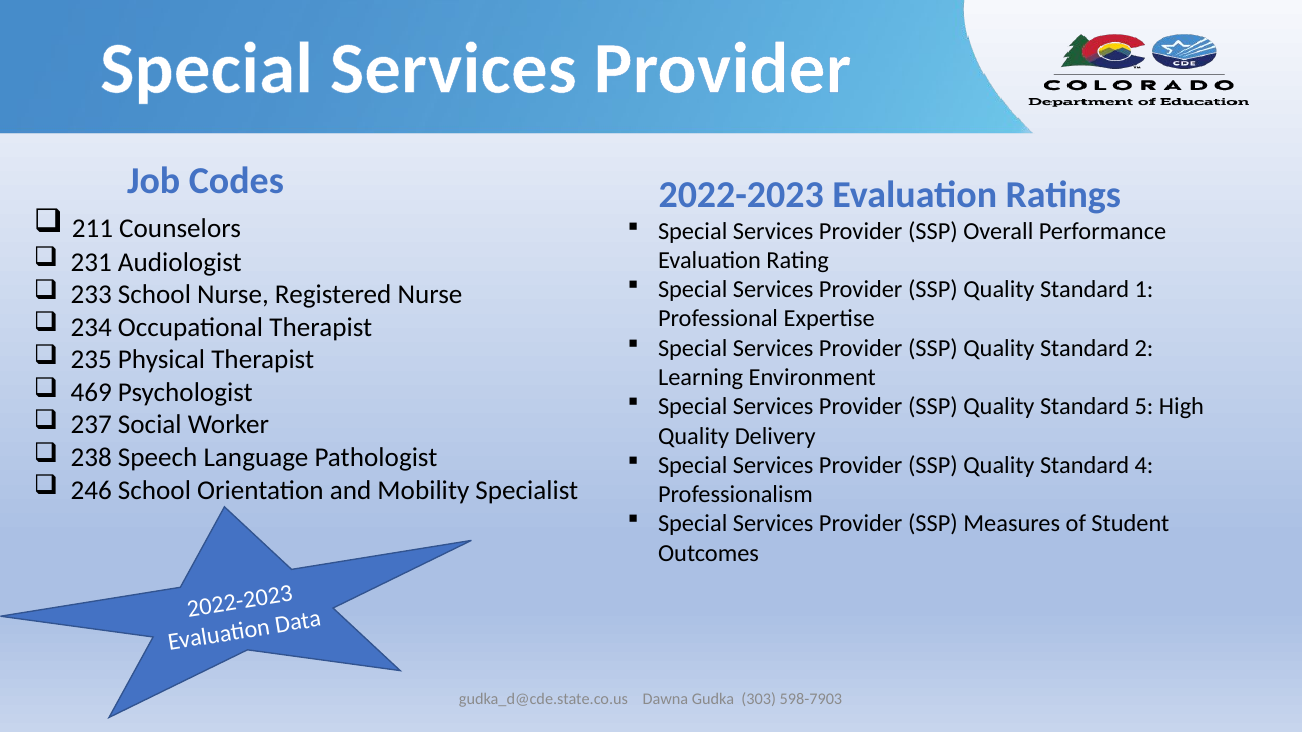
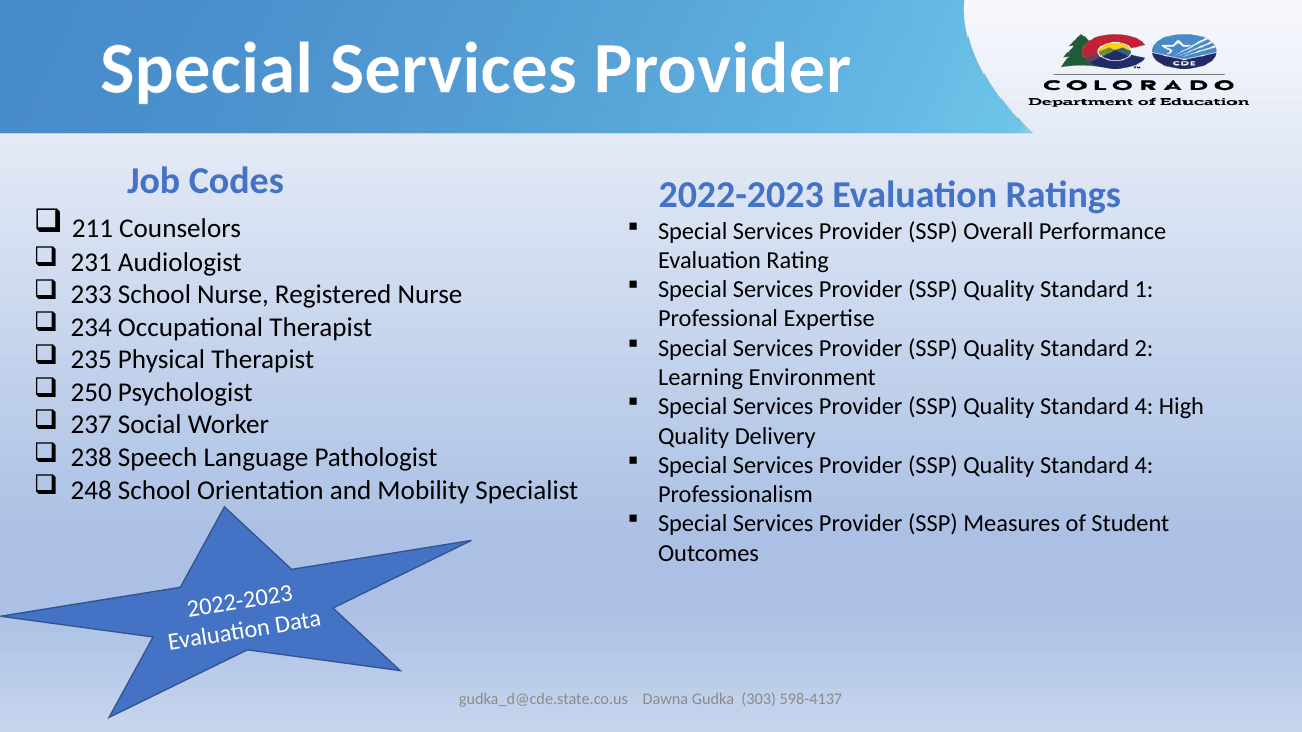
469: 469 -> 250 (91, 393)
5: 5 -> 4 (1144, 407)
246: 246 -> 248 (91, 490)
598-7903: 598-7903 -> 598-4137 (811, 699)
